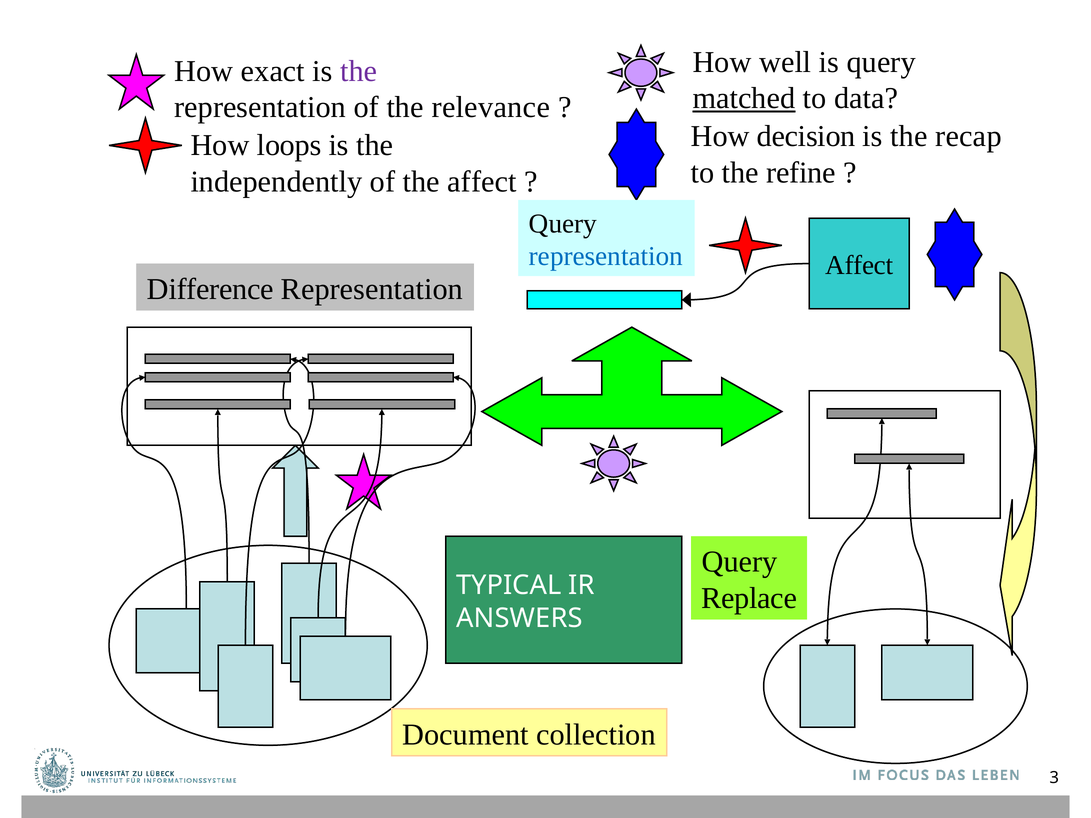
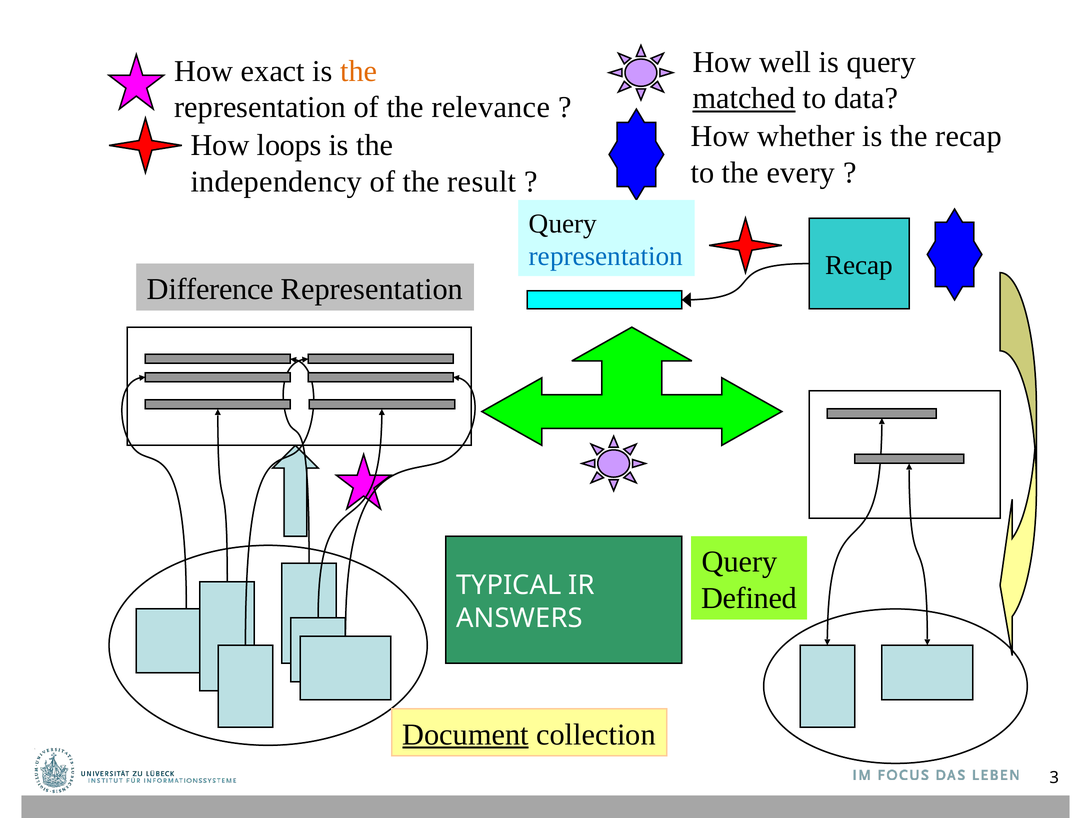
the colour: purple -> orange (359, 71)
decision: decision -> whether (806, 136)
refine: refine -> every (801, 173)
independently: independently -> independency (276, 182)
the affect: affect -> result (482, 182)
Affect: Affect -> Recap (859, 266)
Replace: Replace -> Defined (749, 598)
Document underline: none -> present (465, 735)
